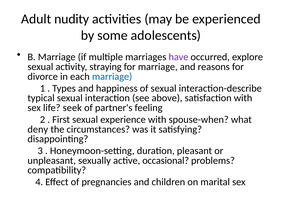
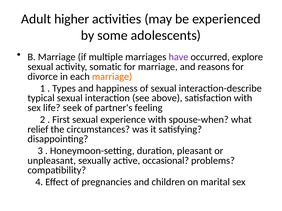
nudity: nudity -> higher (72, 19)
straying: straying -> somatic (106, 67)
marriage colour: blue -> orange (112, 77)
deny: deny -> relief (38, 130)
